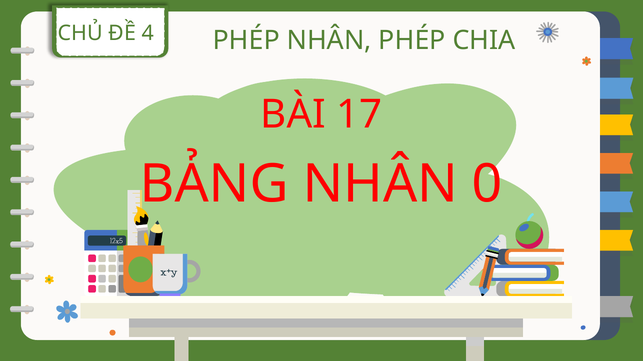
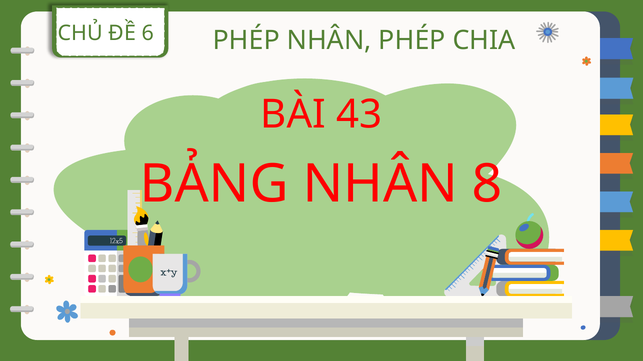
4: 4 -> 6 (148, 33)
17: 17 -> 43 (359, 115)
0: 0 -> 8 (487, 185)
